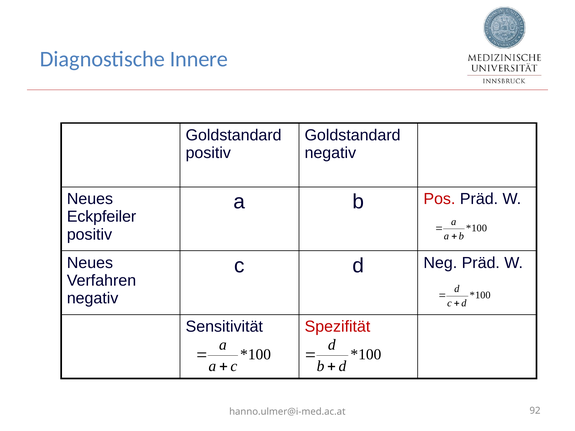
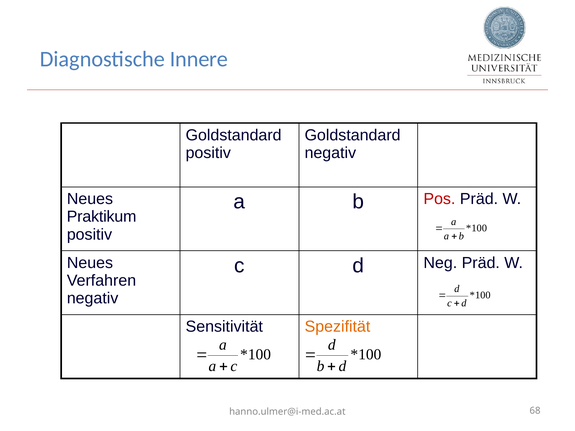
Eckpfeiler: Eckpfeiler -> Praktikum (102, 217)
Spezifität colour: red -> orange (337, 327)
92: 92 -> 68 (535, 411)
